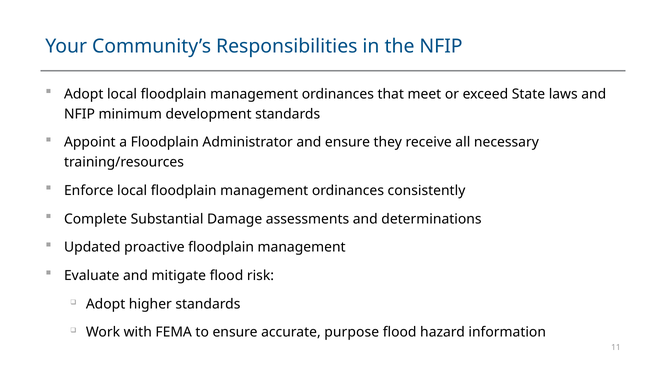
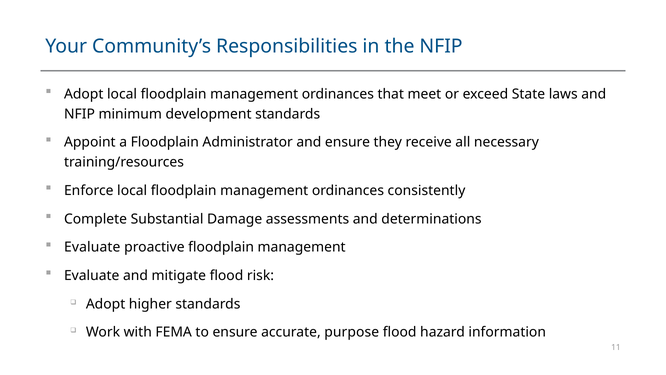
Updated: Updated -> Evaluate (92, 247)
